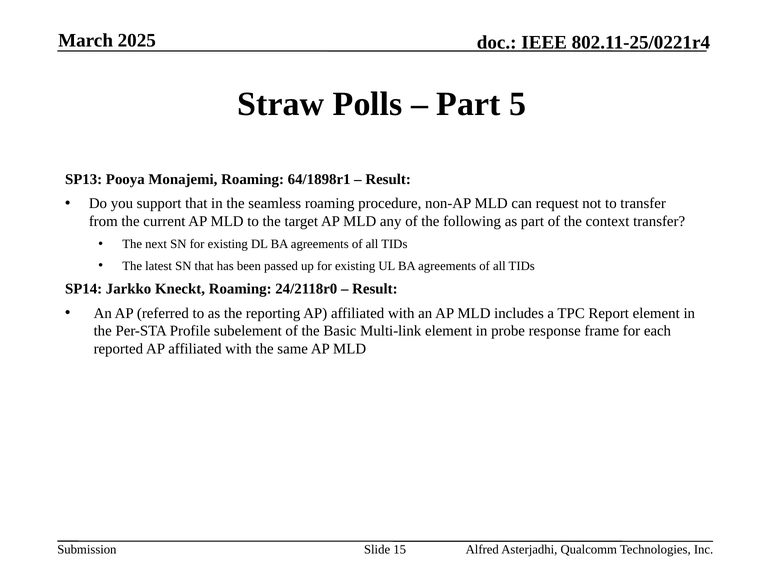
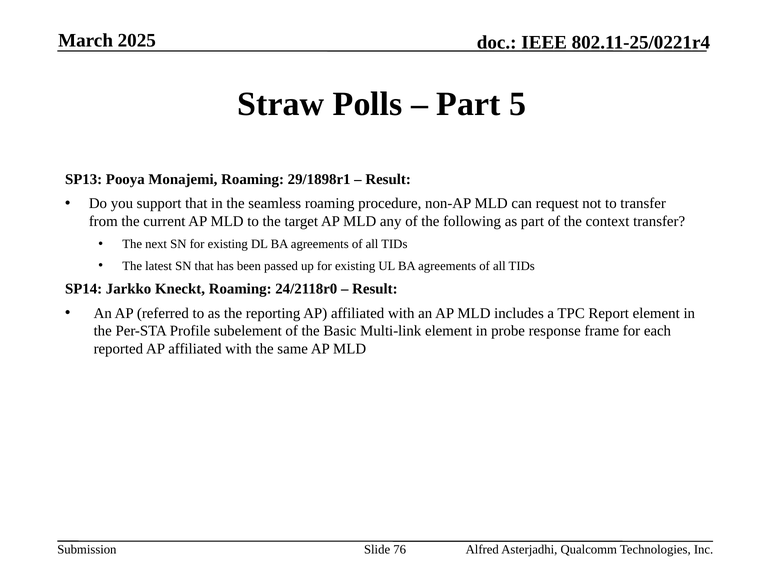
64/1898r1: 64/1898r1 -> 29/1898r1 (319, 179)
15: 15 -> 76 (400, 550)
